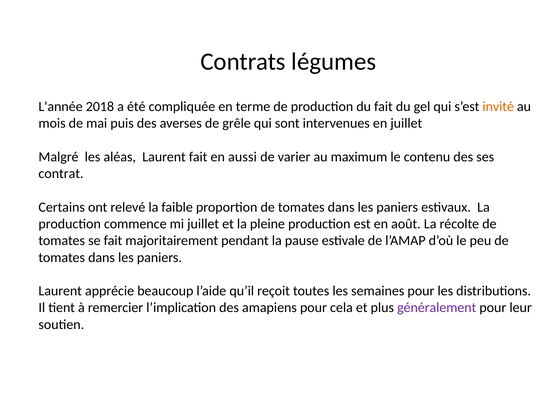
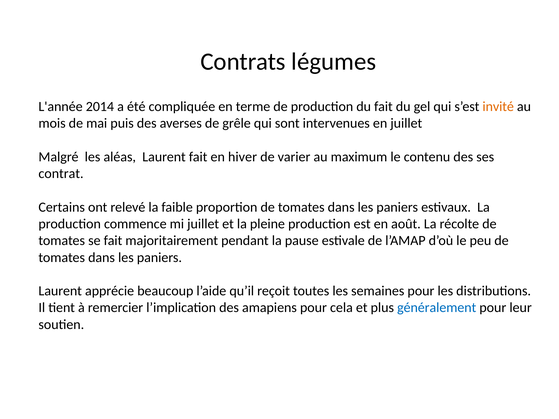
2018: 2018 -> 2014 (100, 107)
aussi: aussi -> hiver (243, 157)
généralement colour: purple -> blue (437, 308)
